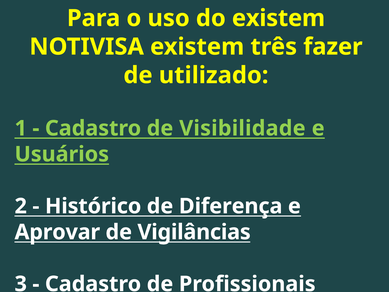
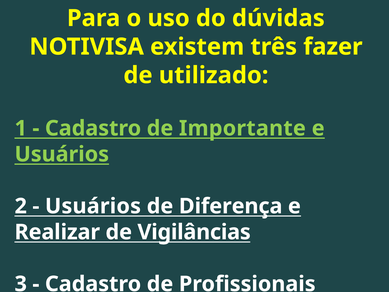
do existem: existem -> dúvidas (278, 18)
Visibilidade: Visibilidade -> Importante (242, 128)
Histórico: Histórico -> Usuários (93, 206)
Aprovar: Aprovar -> Realizar (57, 232)
